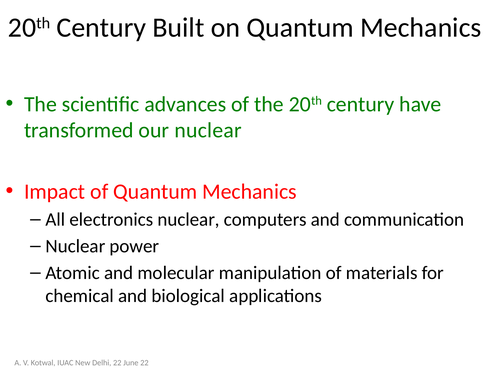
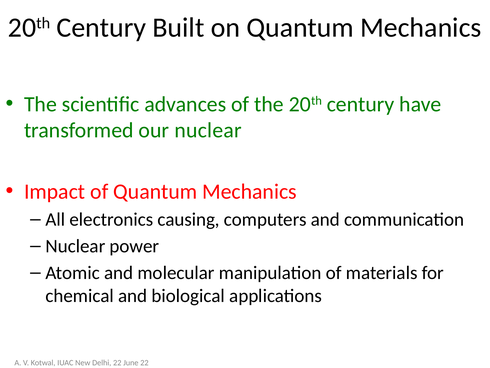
electronics nuclear: nuclear -> causing (189, 219)
